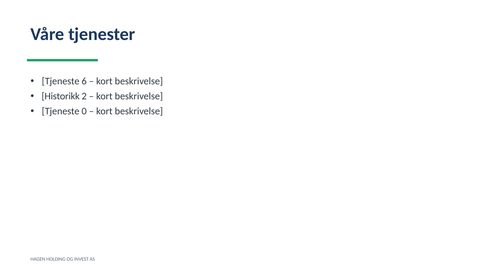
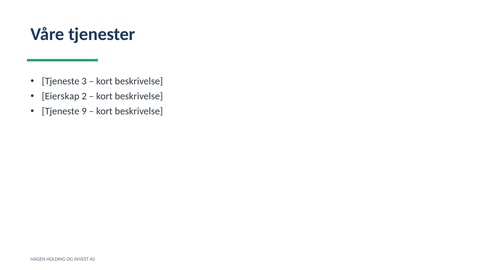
6: 6 -> 3 (84, 81)
Historikk: Historikk -> Eierskap (61, 96)
0: 0 -> 9 (84, 111)
